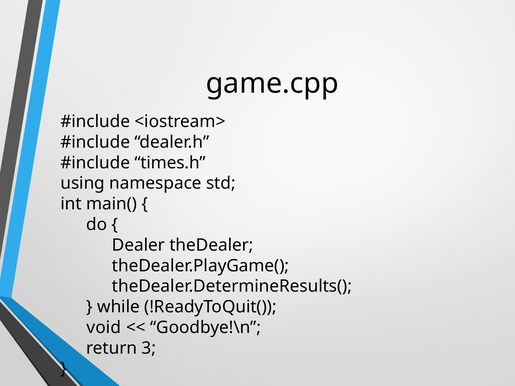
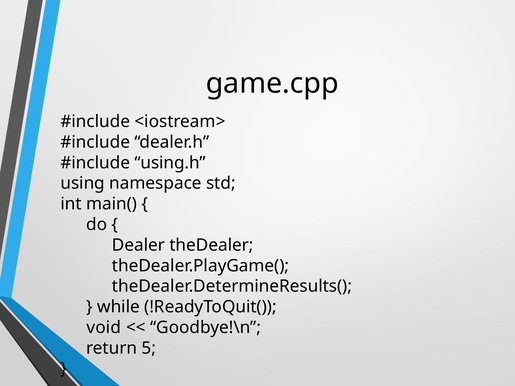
times.h: times.h -> using.h (170, 163)
3: 3 -> 5 (149, 348)
